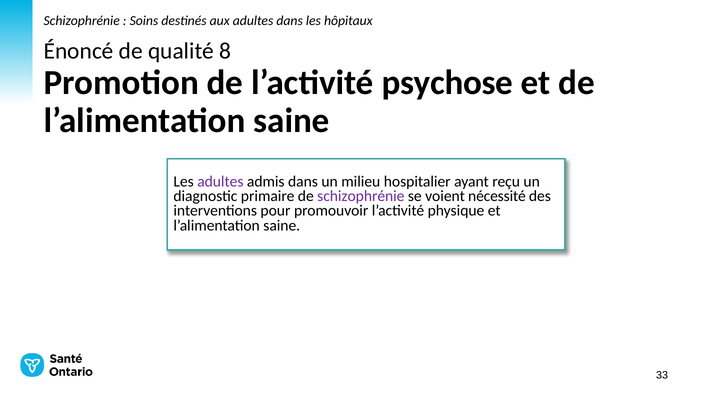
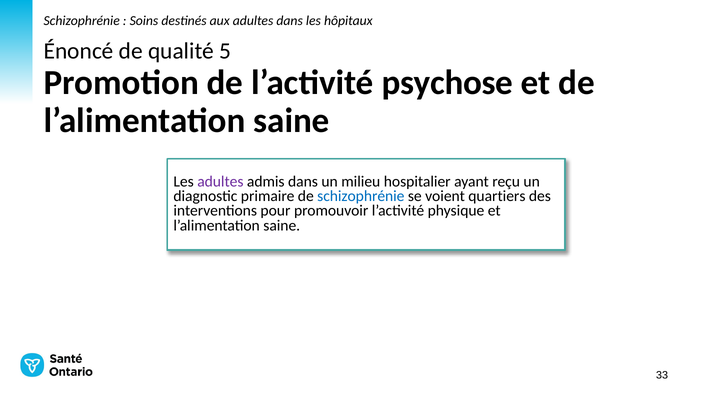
8: 8 -> 5 (225, 51)
schizophrénie colour: purple -> blue (361, 196)
nécessité: nécessité -> quartiers (497, 196)
